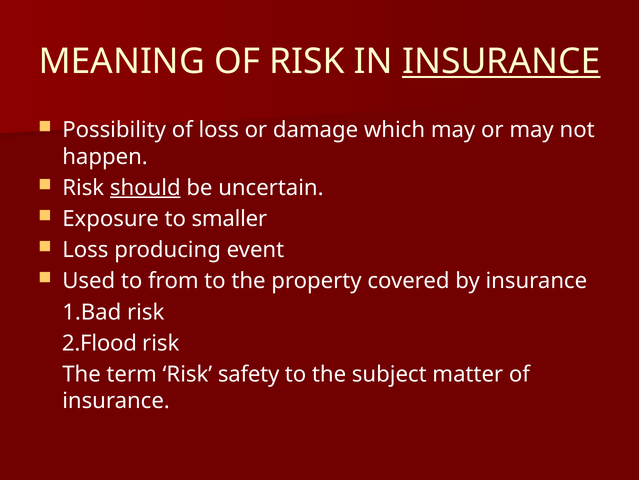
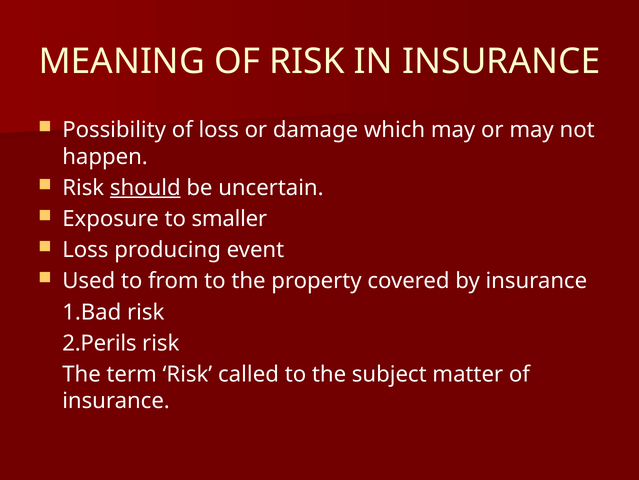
INSURANCE underline: present -> none (501, 62)
2.Flood: 2.Flood -> 2.Perils (99, 343)
safety: safety -> called (248, 374)
